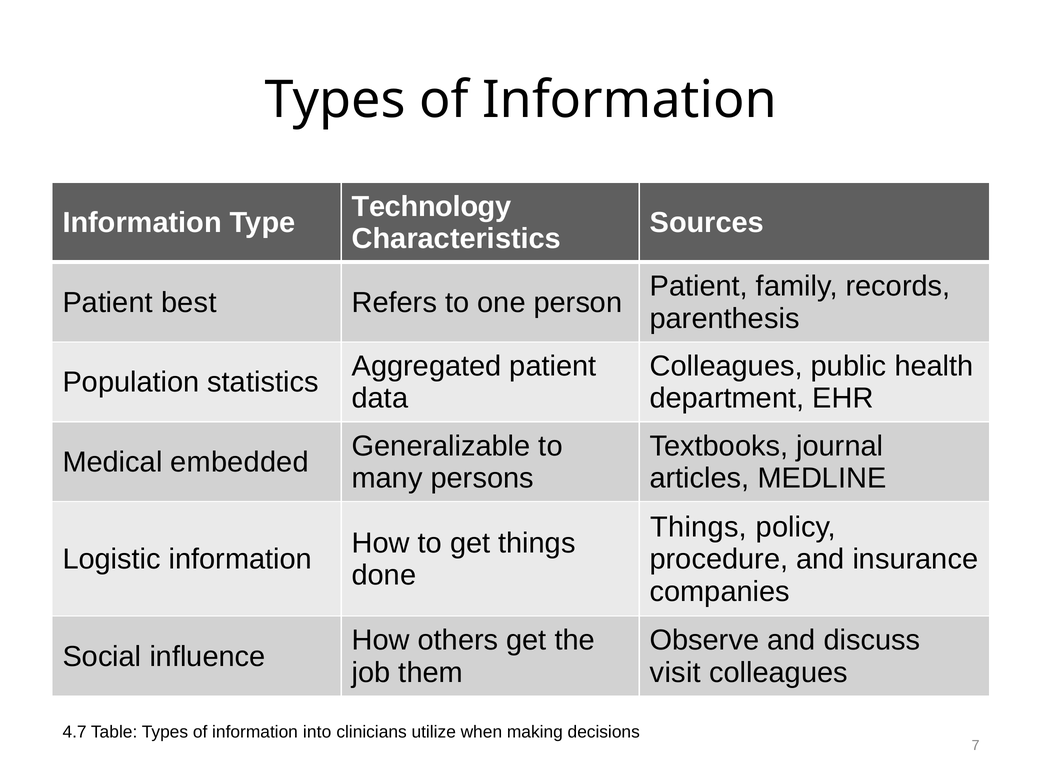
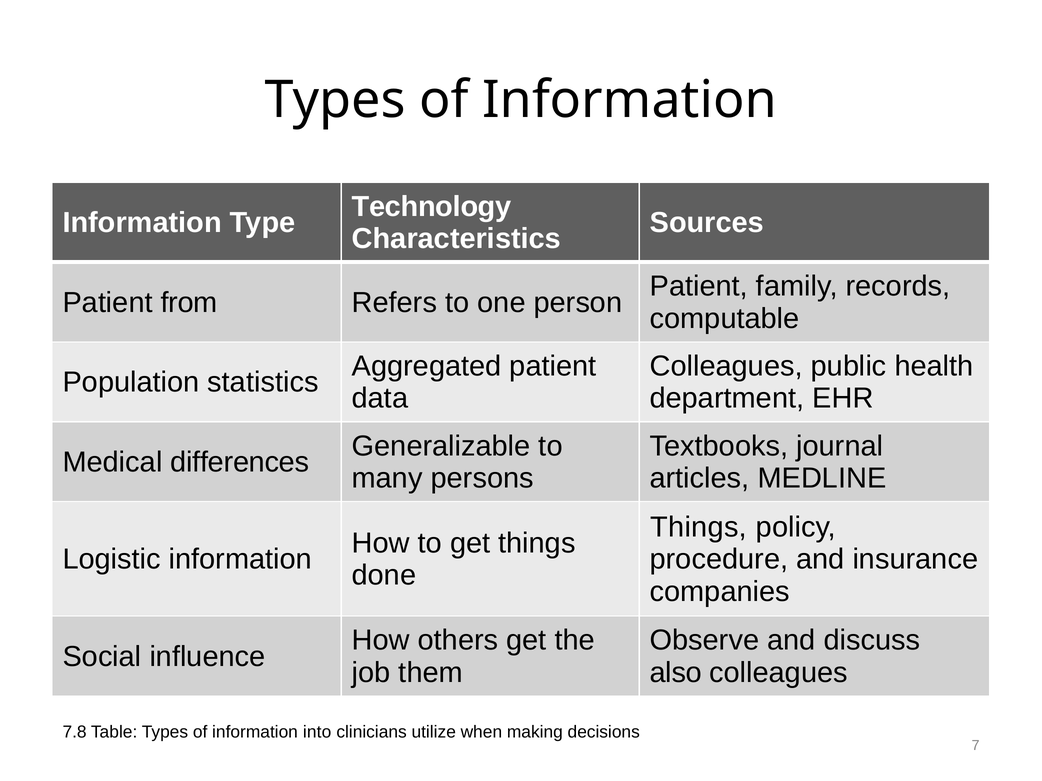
best: best -> from (189, 303)
parenthesis: parenthesis -> computable (725, 319)
embedded: embedded -> differences (240, 462)
visit: visit -> also (676, 673)
4.7: 4.7 -> 7.8 (75, 732)
